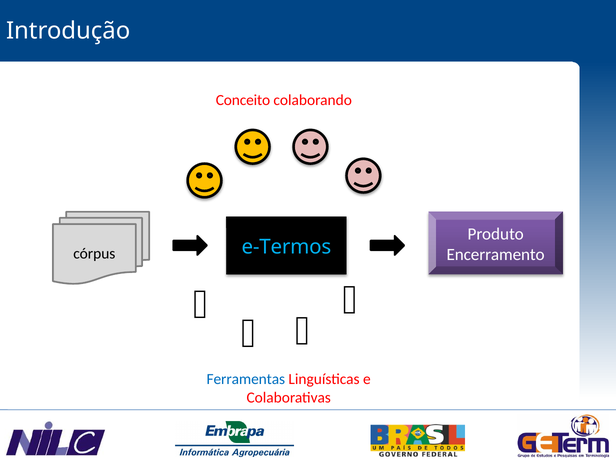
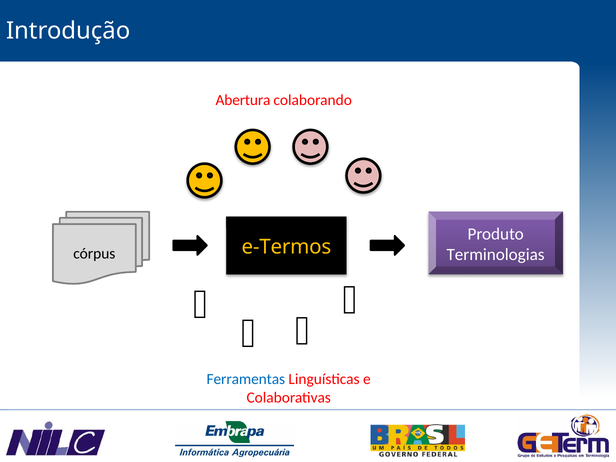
Conceito: Conceito -> Abertura (243, 100)
e-Termos colour: light blue -> yellow (286, 247)
Encerramento: Encerramento -> Terminologias (496, 254)
